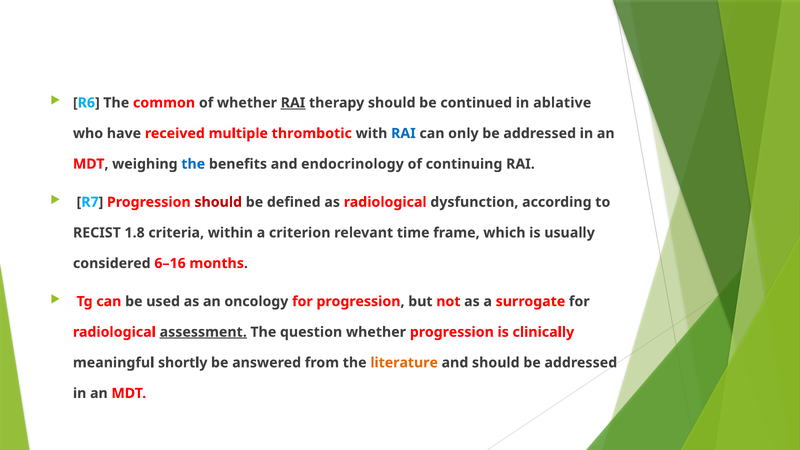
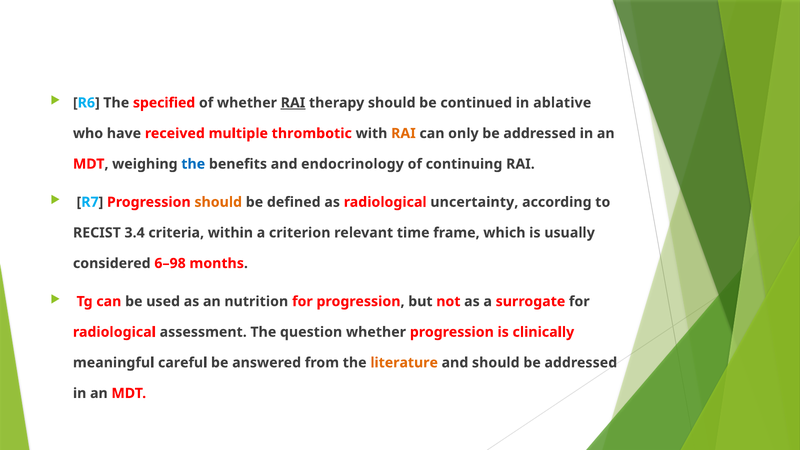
common: common -> specified (164, 103)
RAI colour: blue -> orange (403, 133)
should colour: red -> orange (218, 202)
dysfunction: dysfunction -> uncertainty (474, 202)
1.8: 1.8 -> 3.4 (135, 233)
6–16: 6–16 -> 6–98 (170, 263)
oncology: oncology -> nutrition (256, 301)
assessment underline: present -> none (203, 332)
shortly: shortly -> careful (183, 363)
